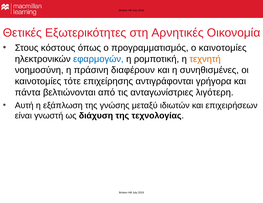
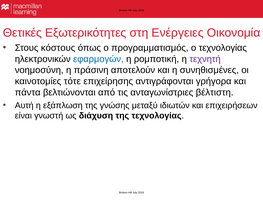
Αρνητικές: Αρνητικές -> Ενέργειες (178, 33)
ο καινοτομίες: καινοτομίες -> τεχνολογίας (223, 48)
τεχνητή colour: orange -> purple (205, 59)
διαφέρουν: διαφέρουν -> αποτελούν (133, 70)
λιγότερη: λιγότερη -> βέλτιστη (215, 92)
